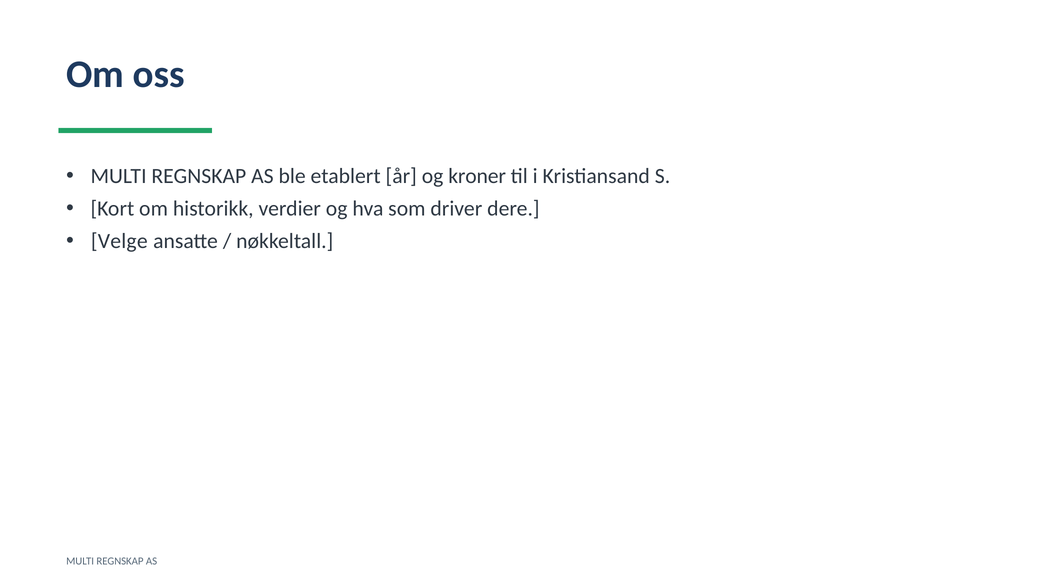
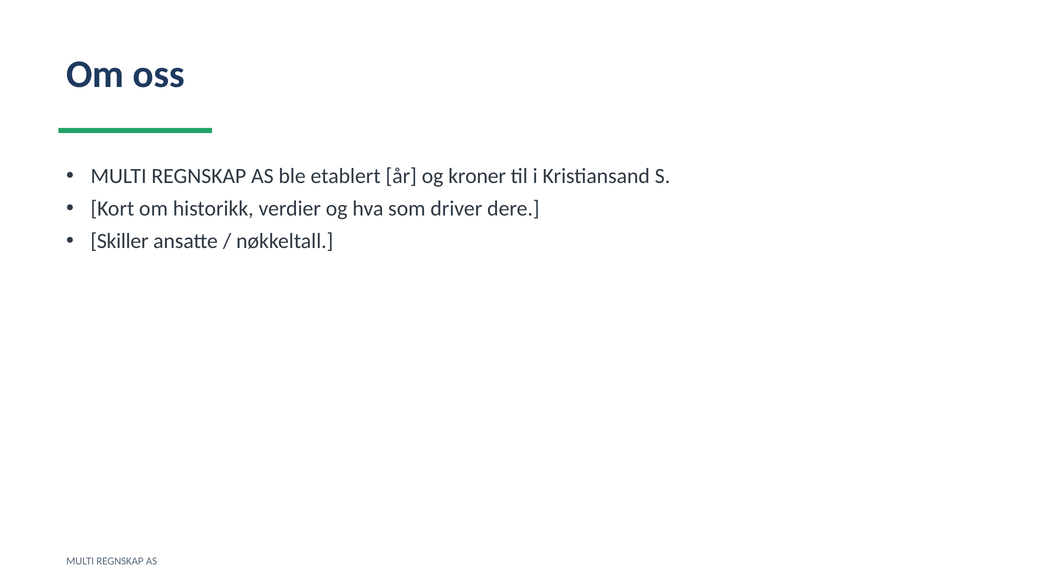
Velge: Velge -> Skiller (120, 241)
